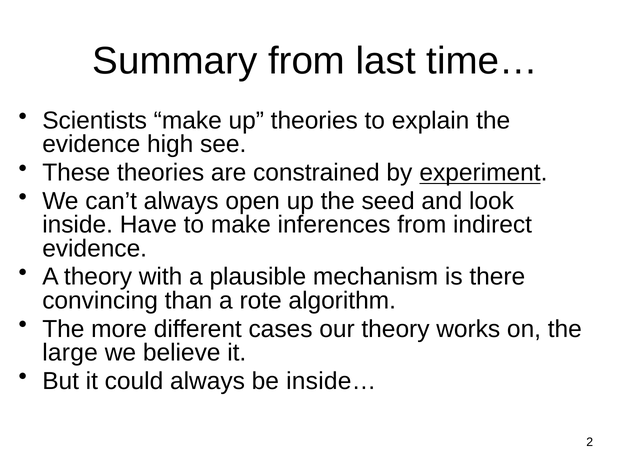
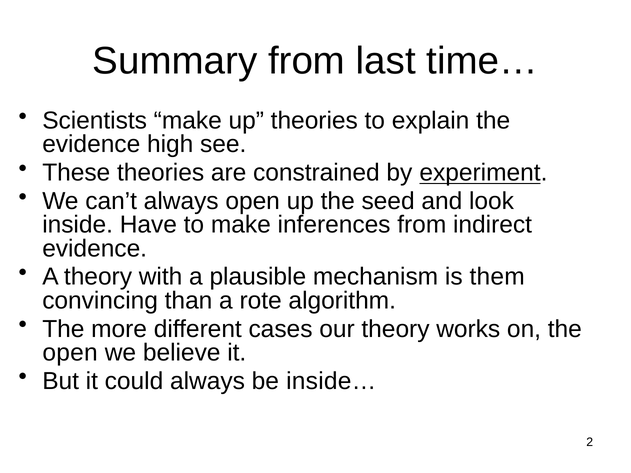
there: there -> them (497, 277)
large: large -> open (70, 353)
